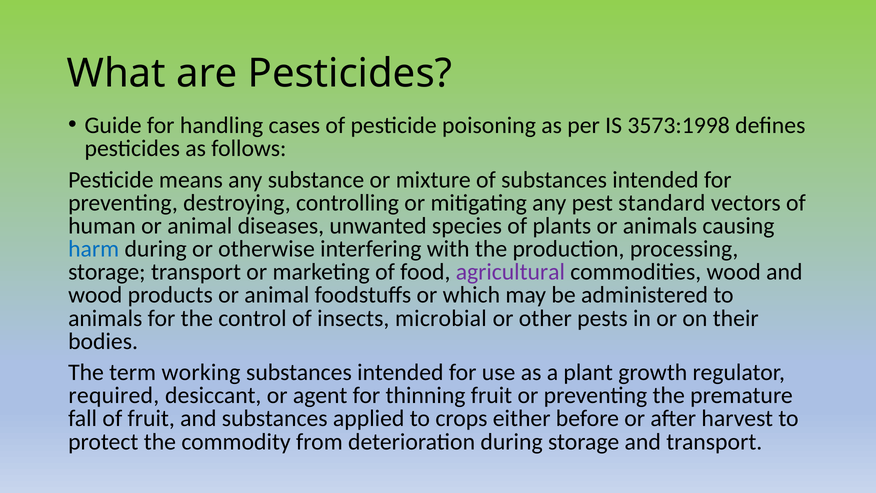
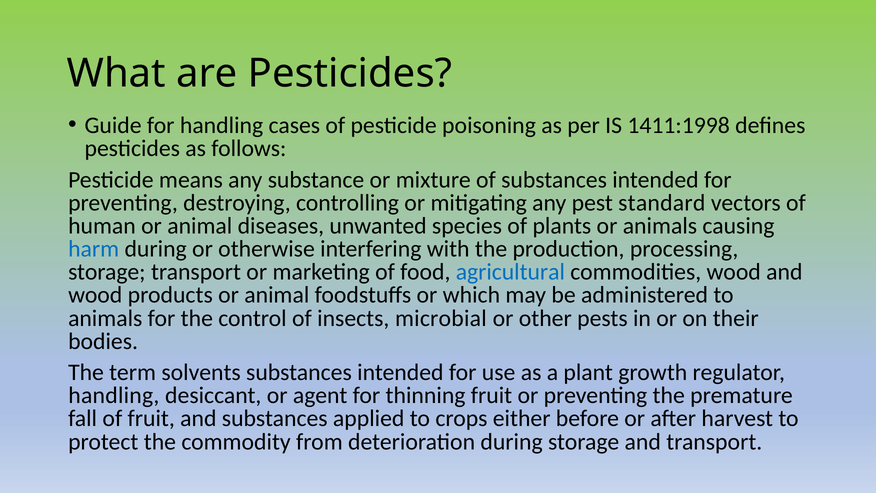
3573:1998: 3573:1998 -> 1411:1998 (679, 125)
agricultural colour: purple -> blue (510, 272)
working: working -> solvents (201, 372)
required: required -> handling (114, 395)
